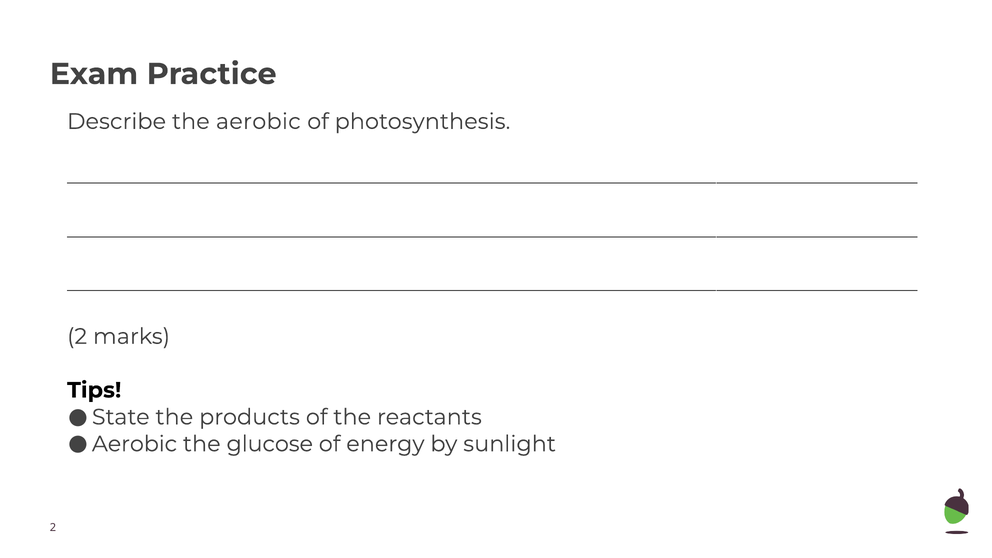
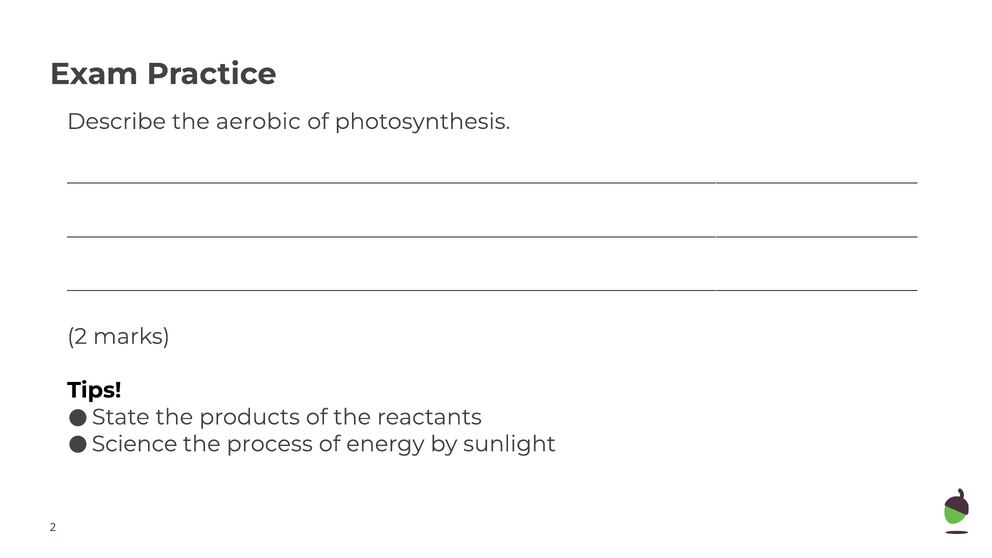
Aerobic: Aerobic -> Science (135, 444)
glucose: glucose -> process (270, 444)
